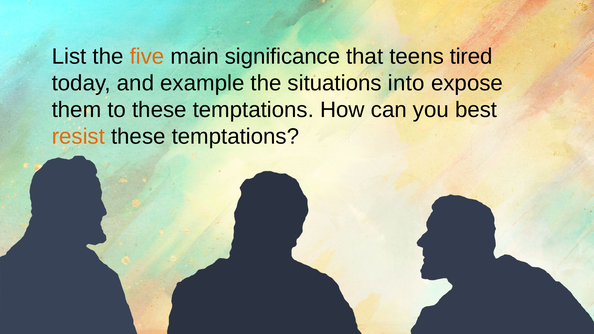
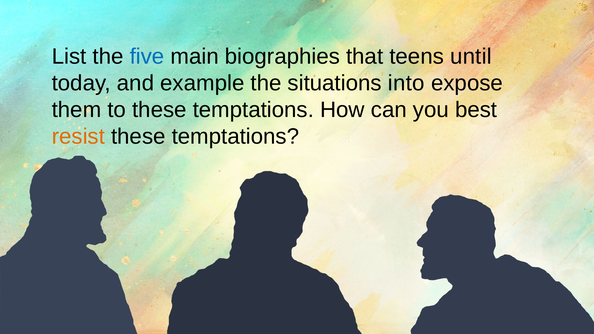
five colour: orange -> blue (147, 57)
significance: significance -> biographies (282, 57)
tired: tired -> until (471, 57)
